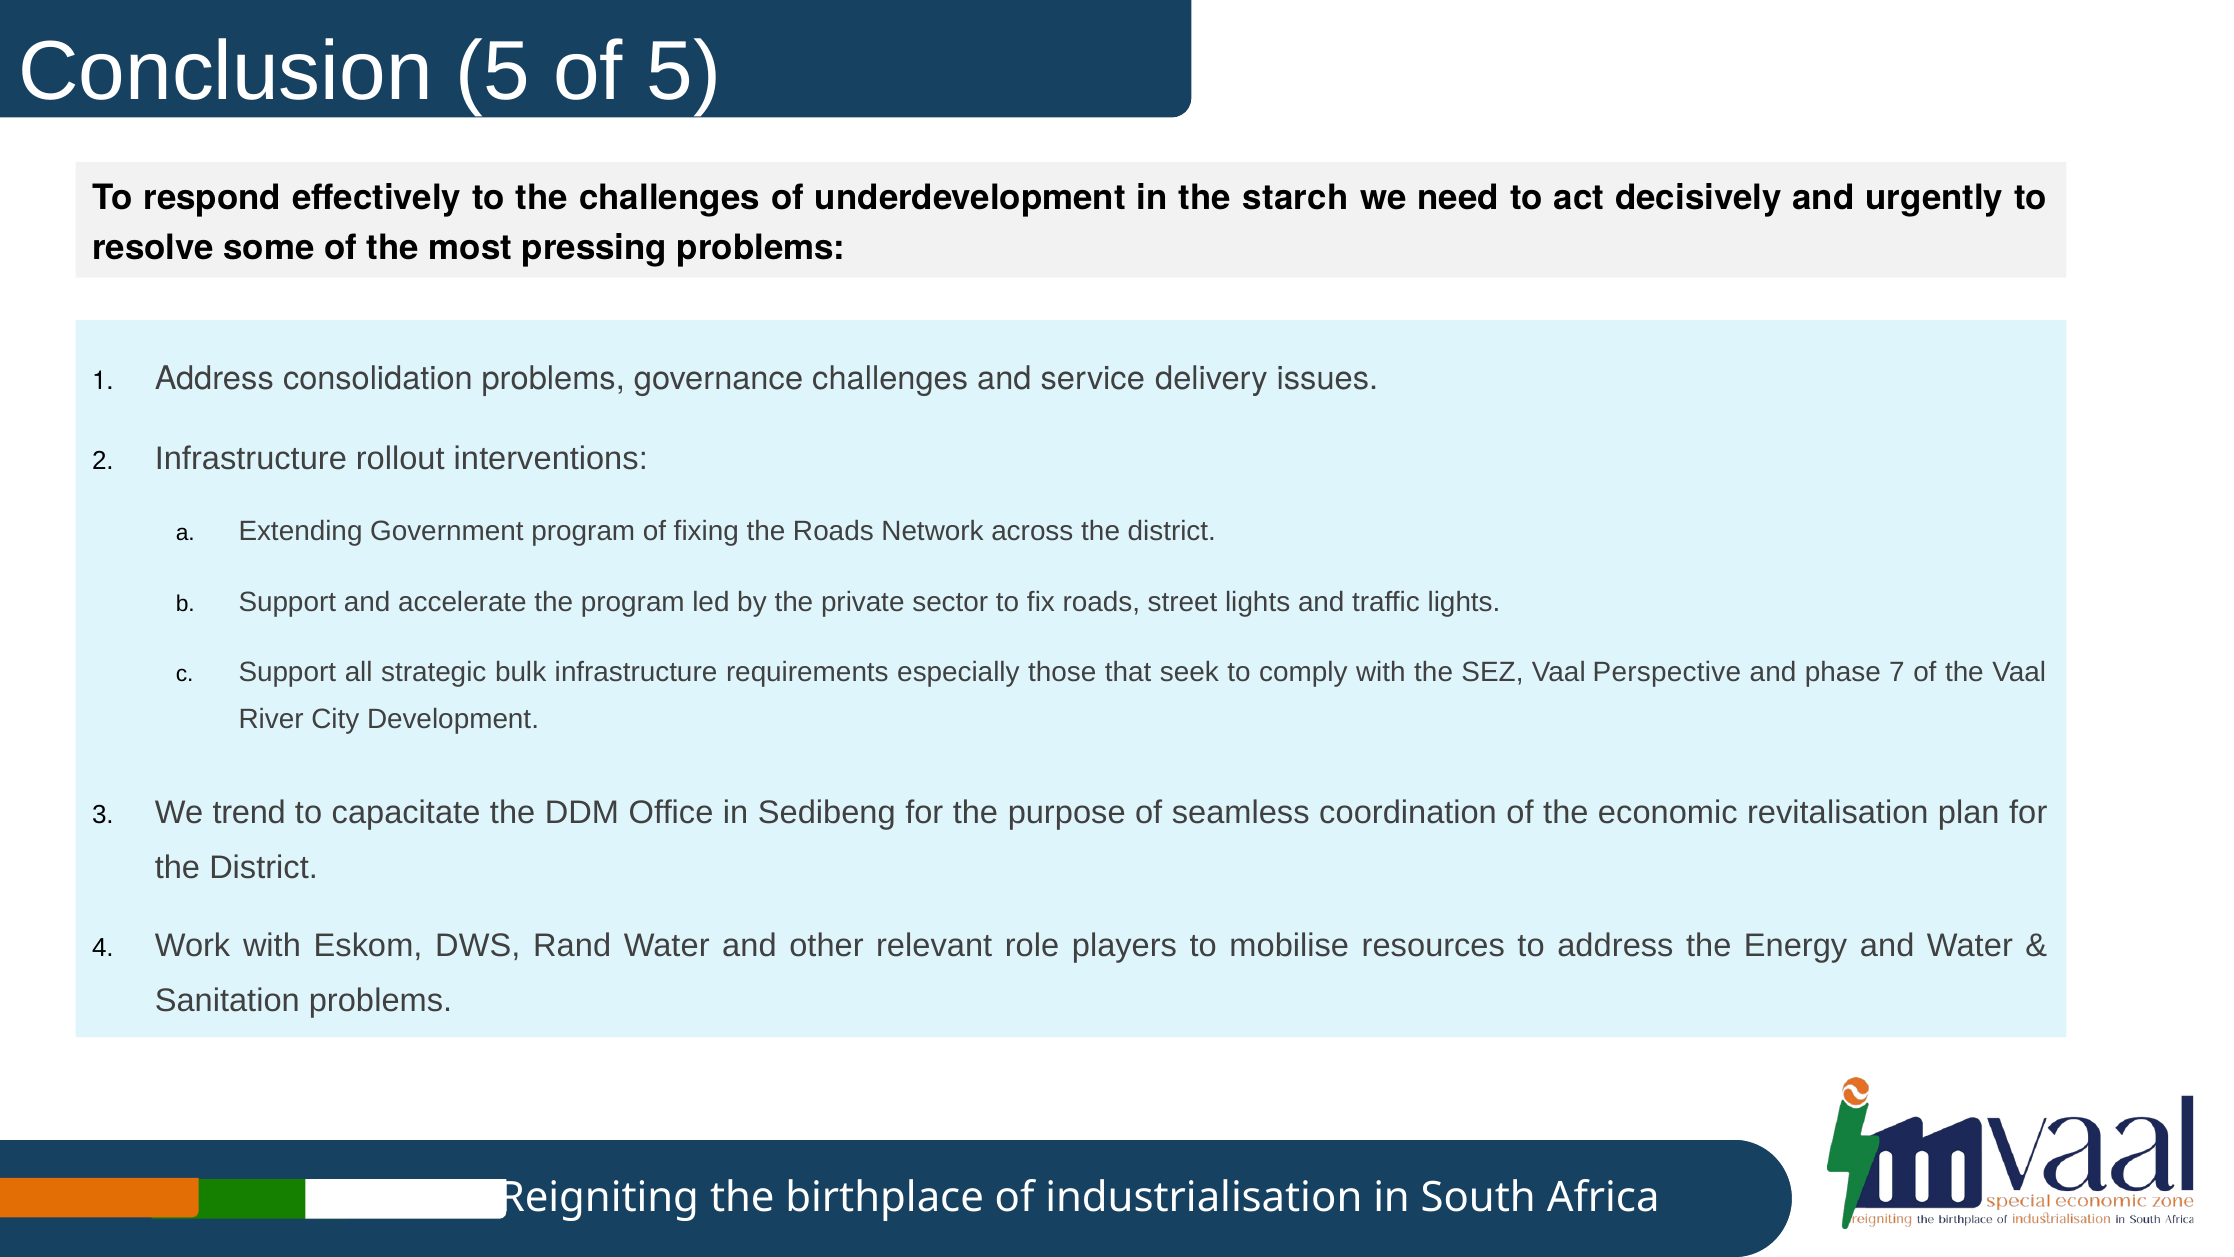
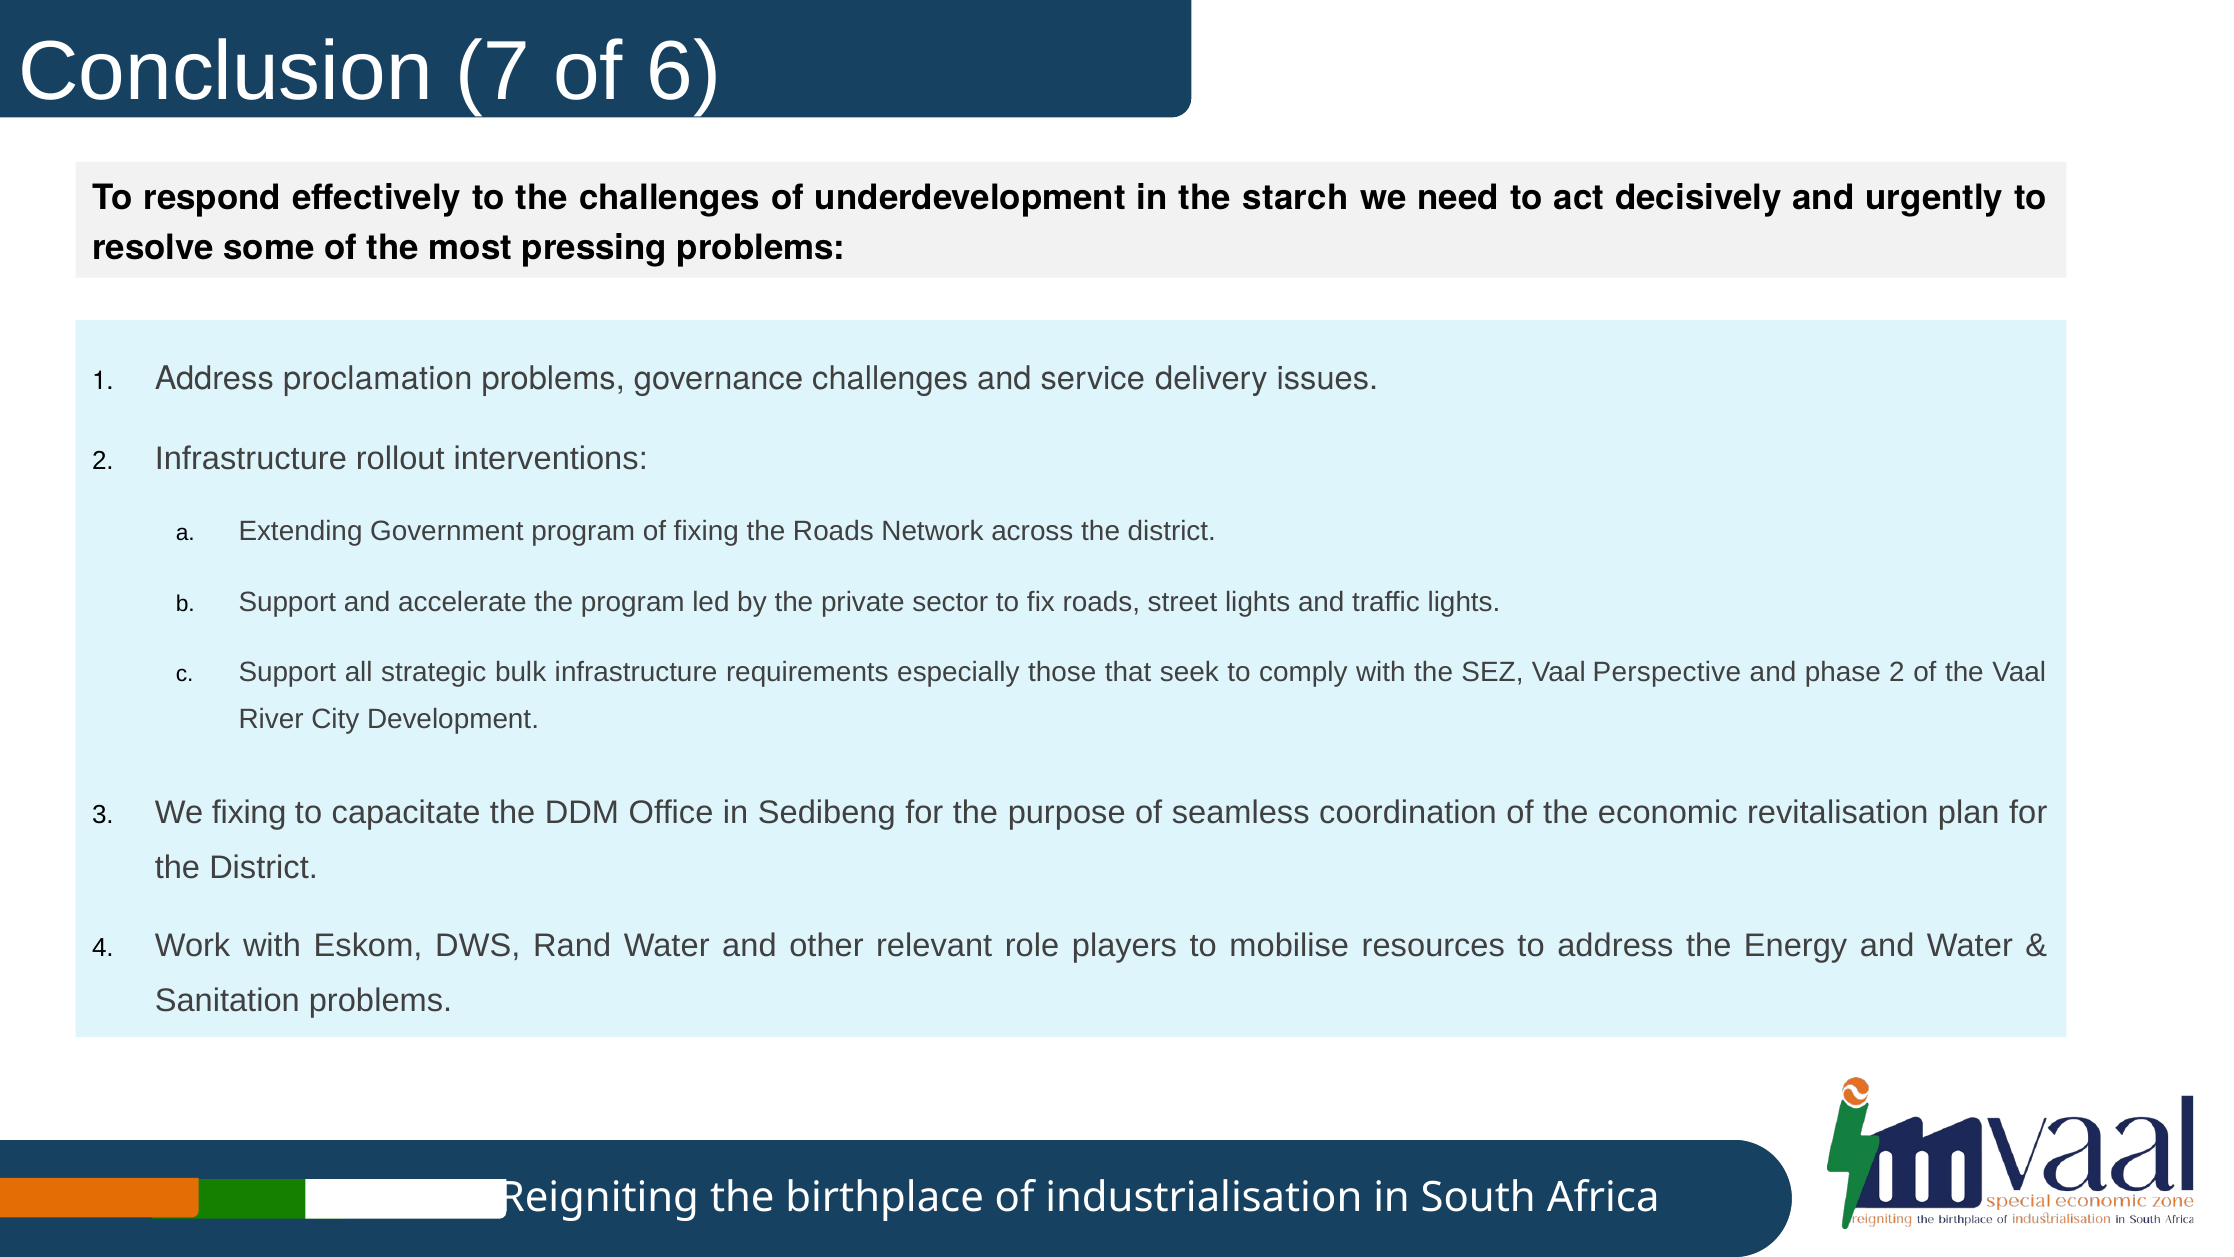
Conclusion 5: 5 -> 7 (493, 72)
of 5: 5 -> 6 (684, 72)
consolidation: consolidation -> proclamation (378, 378)
phase 7: 7 -> 2 (1897, 672)
We trend: trend -> fixing (249, 813)
